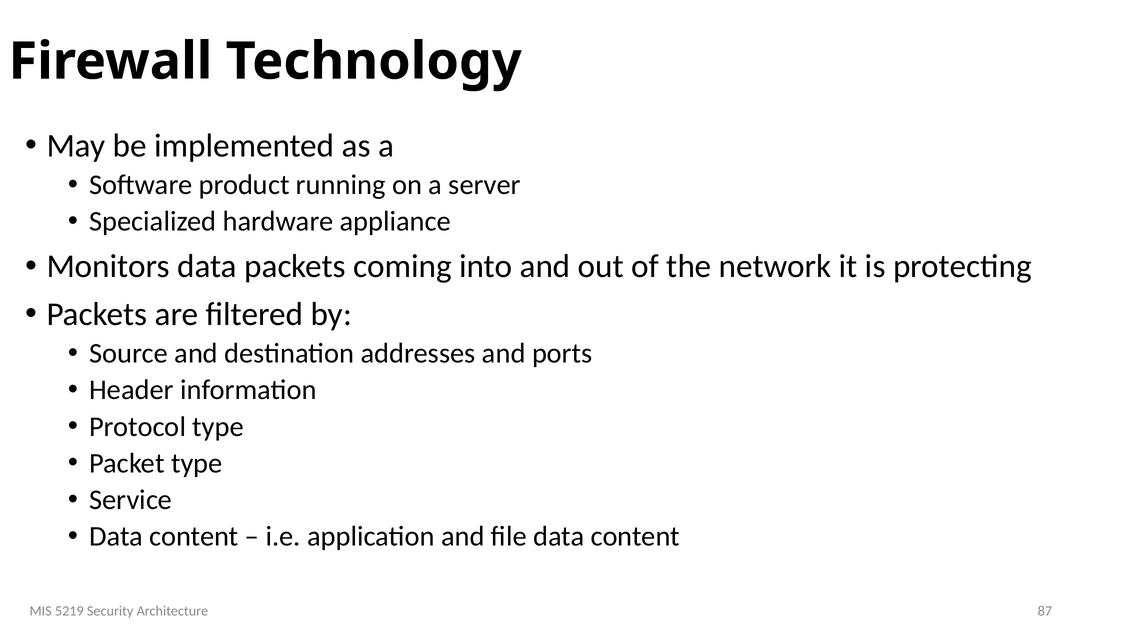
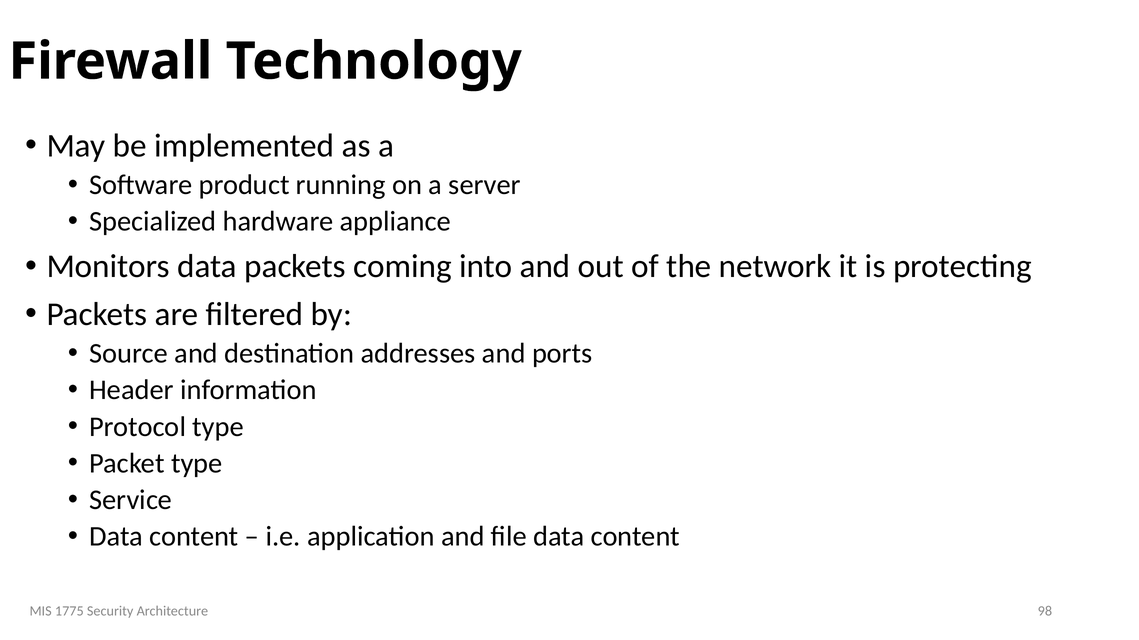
5219: 5219 -> 1775 (69, 612)
87: 87 -> 98 (1045, 612)
